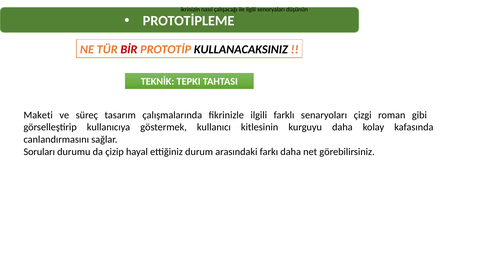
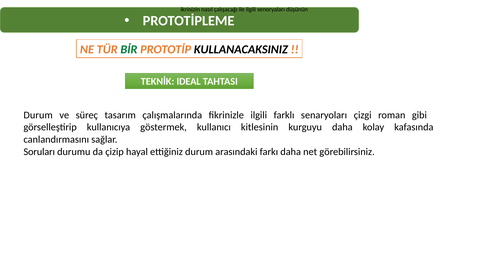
BİR colour: red -> green (129, 50)
TEPKI: TEPKI -> IDEAL (189, 82)
Maketi: Maketi -> Durum (38, 115)
